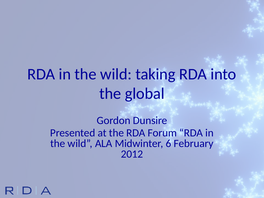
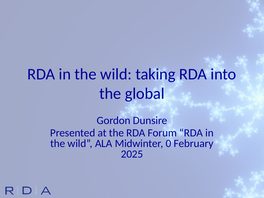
6: 6 -> 0 (168, 143)
2012: 2012 -> 2025 (132, 154)
